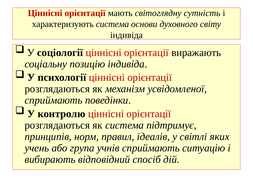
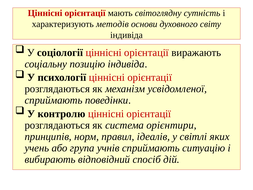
характеризують система: система -> методів (112, 24)
підтримує: підтримує -> орієнтири (171, 125)
